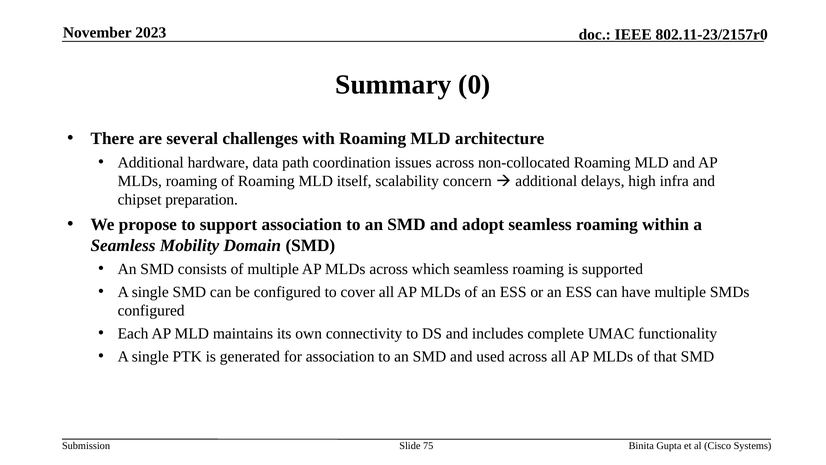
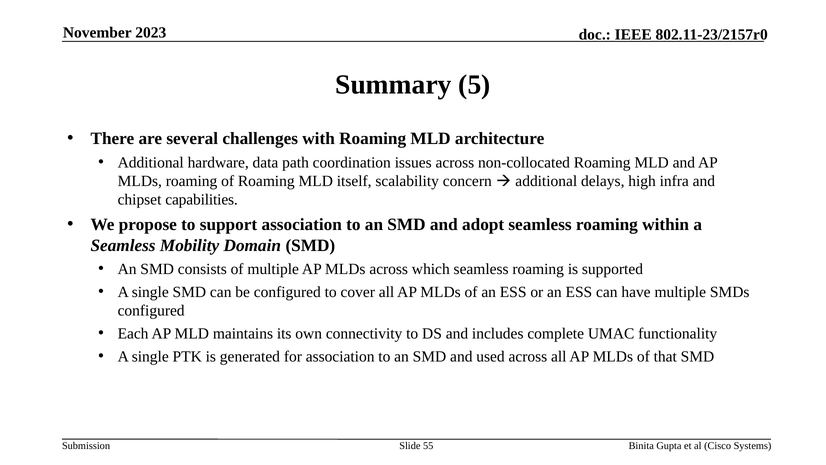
0: 0 -> 5 (474, 84)
preparation: preparation -> capabilities (202, 200)
75: 75 -> 55 (428, 446)
